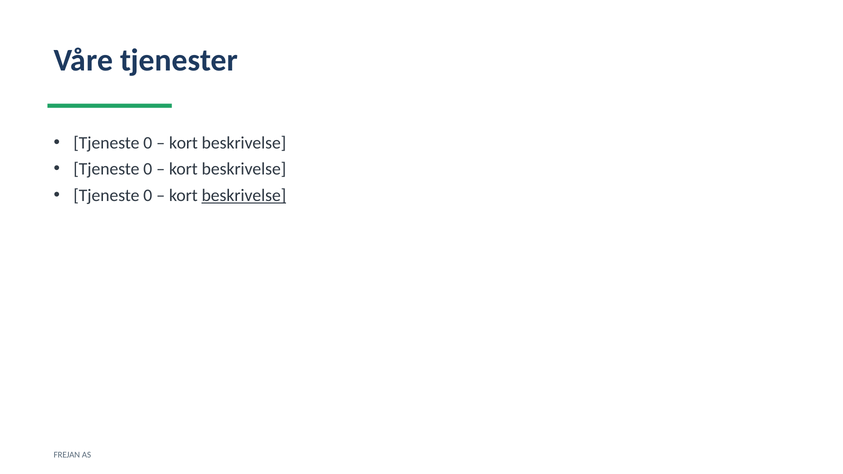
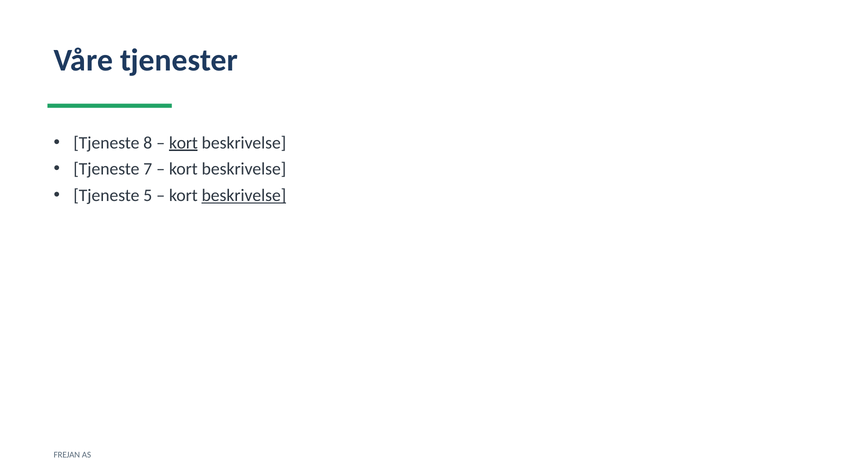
0: 0 -> 8 (148, 143)
kort underline: none -> present (183, 143)
0: 0 -> 7 (148, 169)
0: 0 -> 5 (148, 195)
